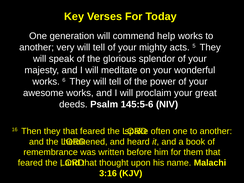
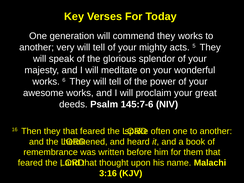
commend help: help -> they (166, 36)
145:5-6: 145:5-6 -> 145:7-6 (137, 104)
